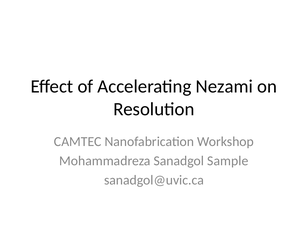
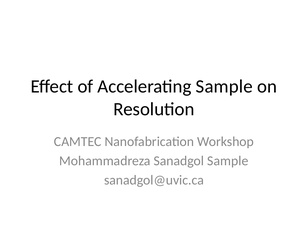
Accelerating Nezami: Nezami -> Sample (224, 87)
